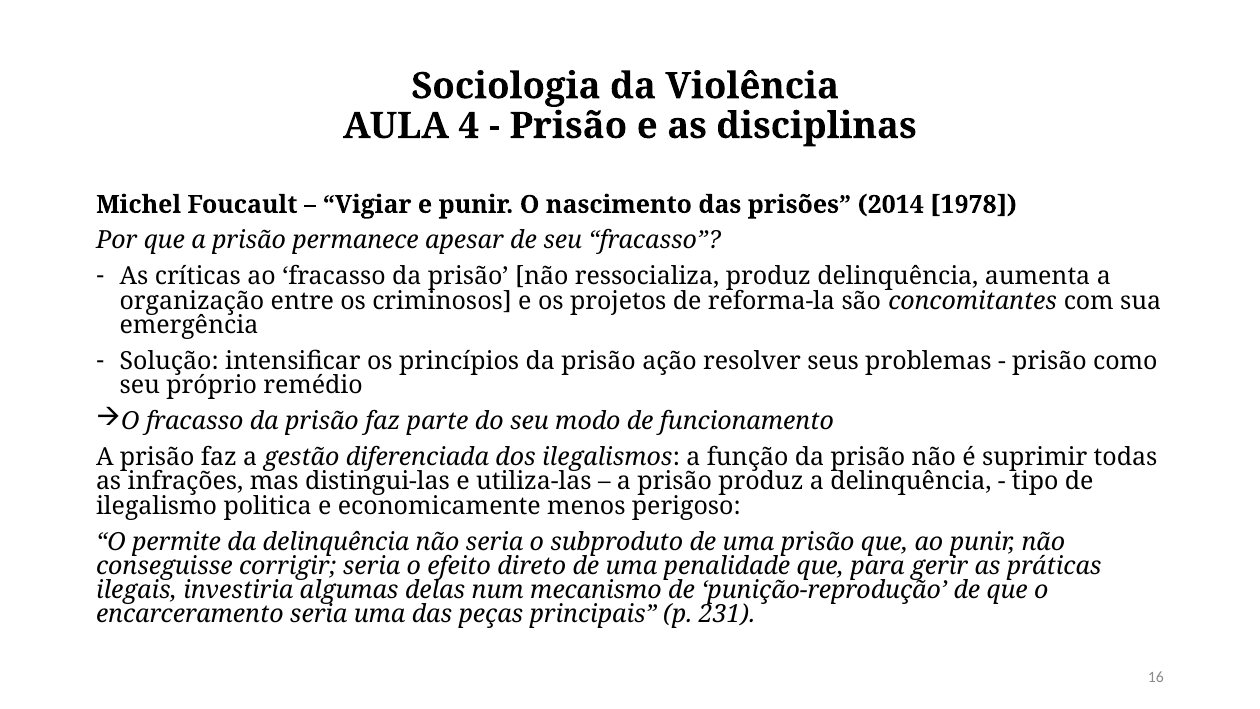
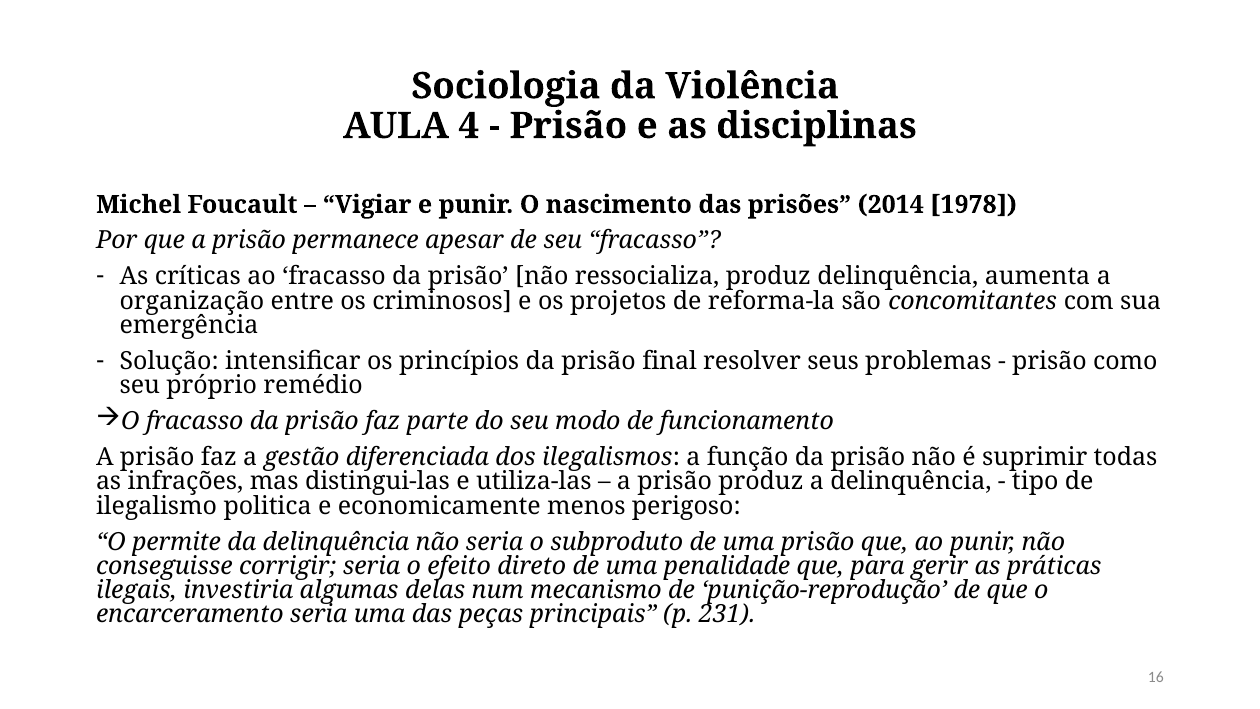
ação: ação -> final (670, 361)
